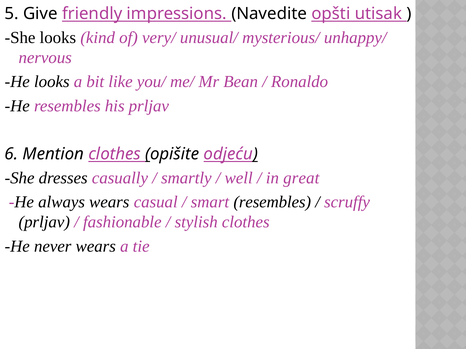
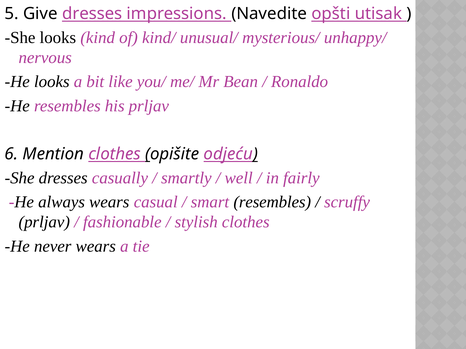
Give friendly: friendly -> dresses (92, 14)
very/: very/ -> kind/ (159, 38)
great: great -> fairly (301, 178)
